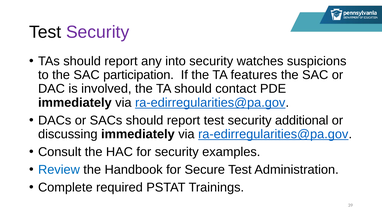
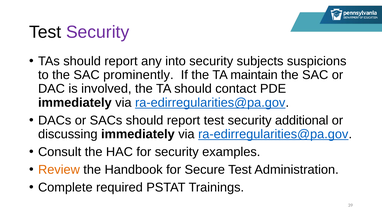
watches: watches -> subjects (260, 61)
participation: participation -> prominently (138, 75)
features: features -> maintain (254, 75)
Review colour: blue -> orange (59, 169)
